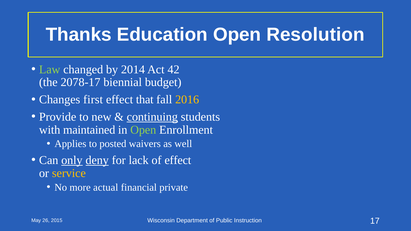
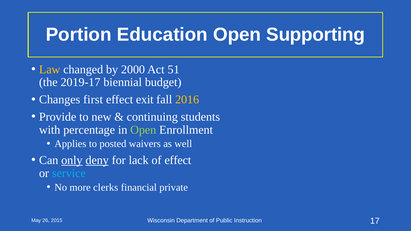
Thanks: Thanks -> Portion (79, 35)
Resolution: Resolution -> Supporting (316, 35)
Law colour: light green -> yellow (50, 69)
2014: 2014 -> 2000 (133, 69)
42: 42 -> 51 (174, 69)
2078-17: 2078-17 -> 2019-17 (81, 82)
that: that -> exit (145, 100)
continuing underline: present -> none (152, 117)
maintained: maintained -> percentage (89, 130)
service colour: yellow -> light blue (69, 173)
actual: actual -> clerks (106, 187)
